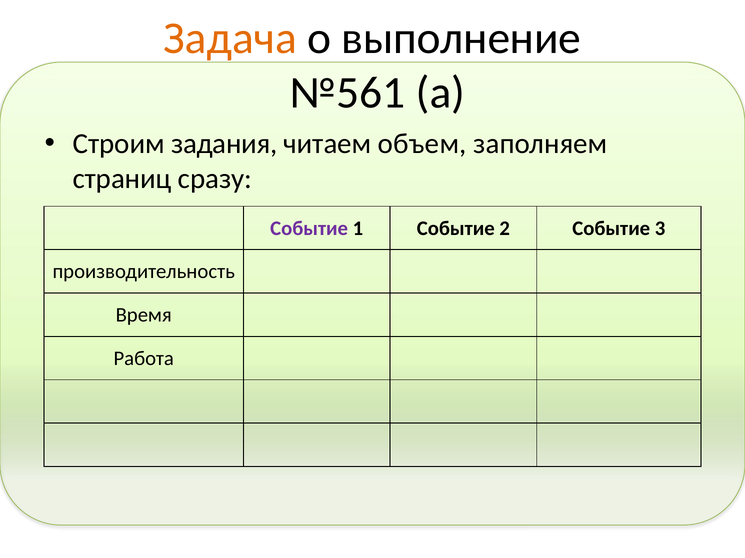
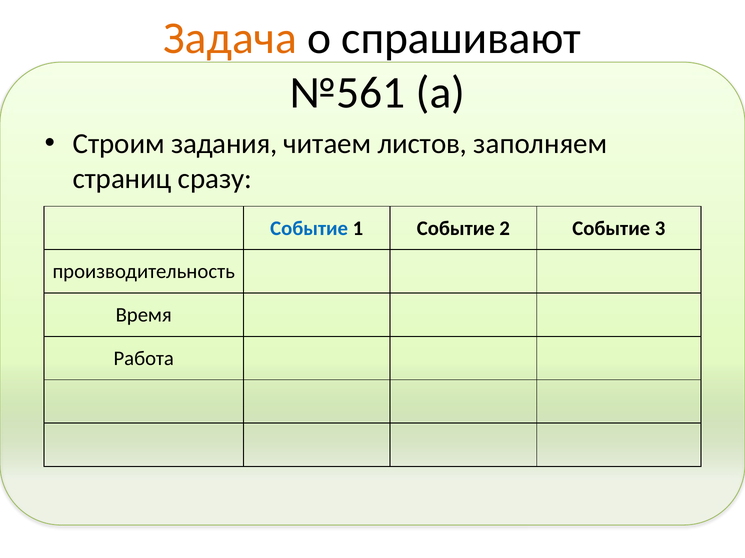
выполнение: выполнение -> спрашивают (461, 38)
объем: объем -> листов (422, 144)
Событие colour: purple -> blue (309, 229)
